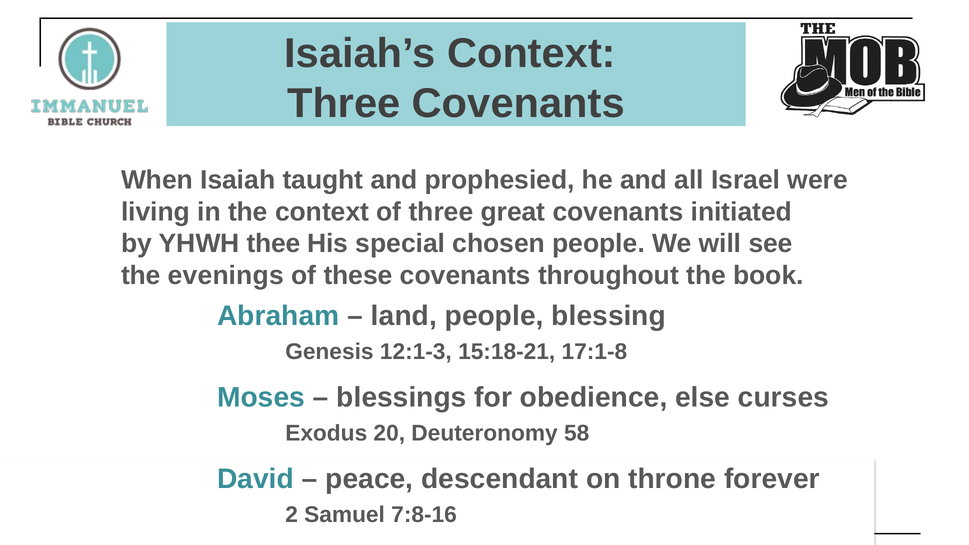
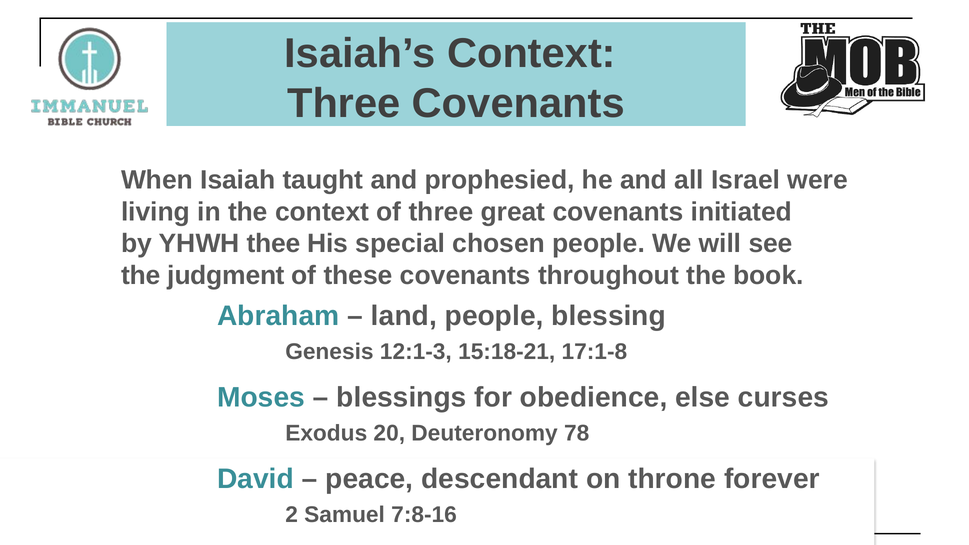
evenings: evenings -> judgment (226, 276)
58: 58 -> 78 (577, 433)
